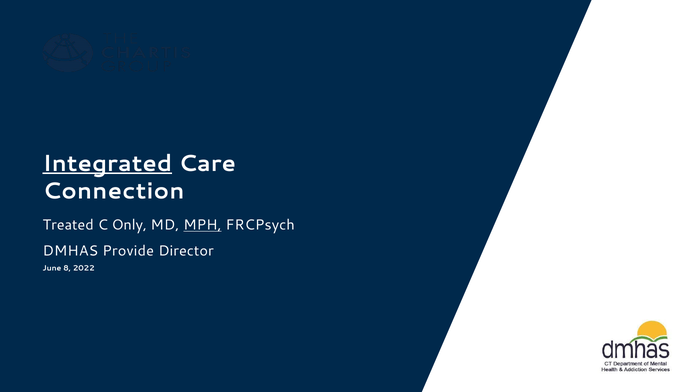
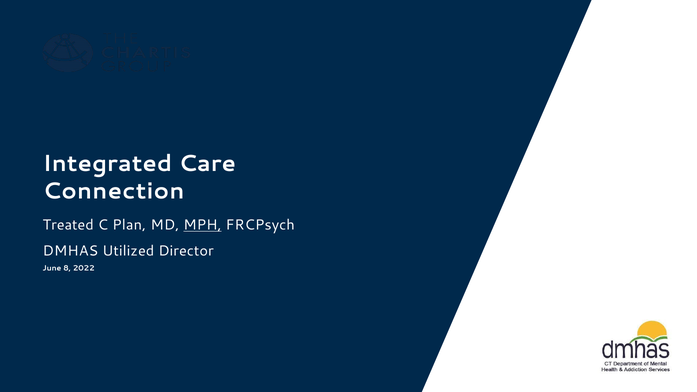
Integrated underline: present -> none (107, 163)
Only: Only -> Plan (129, 225)
Provide: Provide -> Utilized (128, 251)
